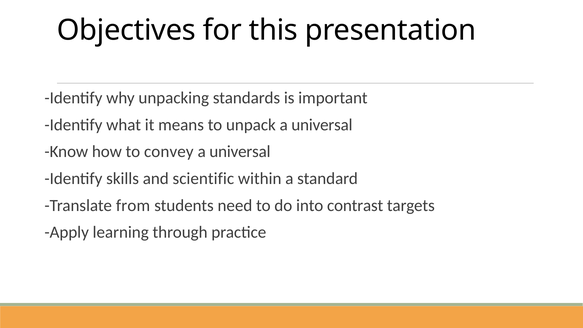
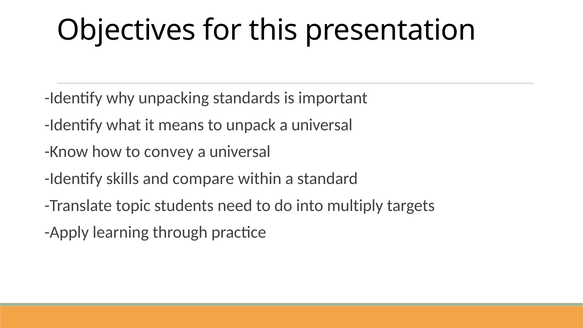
scientific: scientific -> compare (203, 179)
from: from -> topic (133, 205)
contrast: contrast -> multiply (355, 205)
